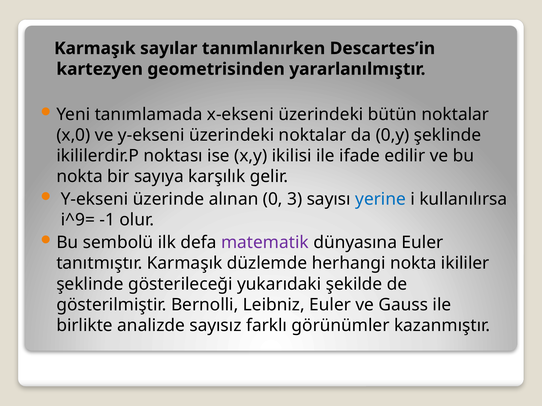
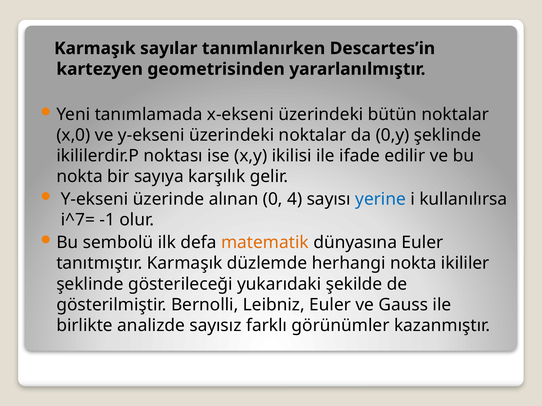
3: 3 -> 4 (295, 199)
i^9=: i^9= -> i^7= (78, 220)
matematik colour: purple -> orange (265, 243)
